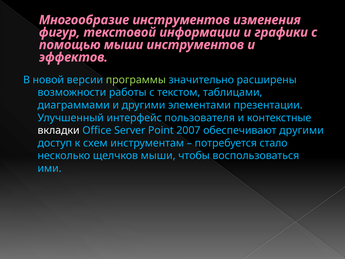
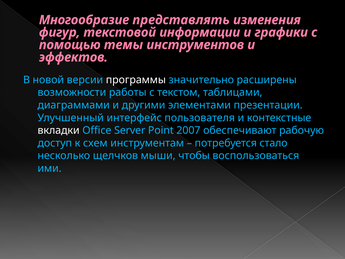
Многообразие инструментов: инструментов -> представлять (181, 20)
помощью мыши: мыши -> темы (123, 45)
программы colour: light green -> white (136, 80)
обеспечивают другими: другими -> рабочую (302, 130)
